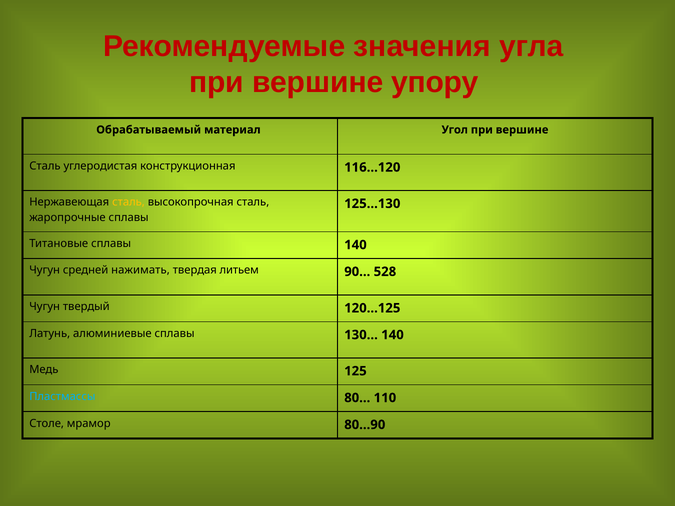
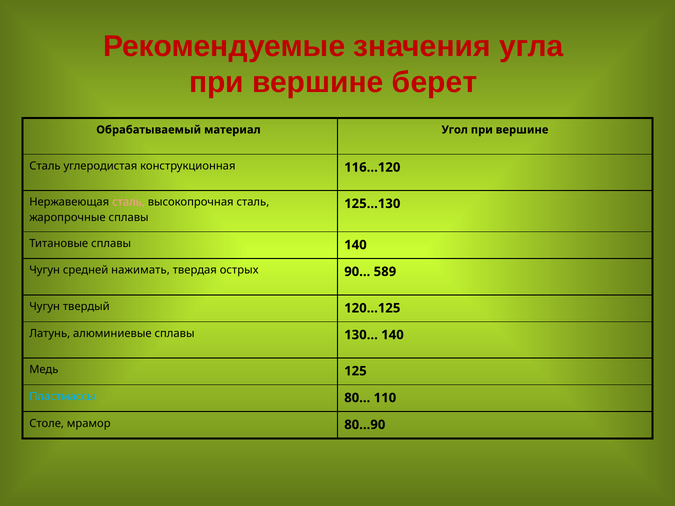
упору: упору -> берет (435, 83)
сталь colour: yellow -> pink (129, 202)
литьем: литьем -> острых (239, 270)
528: 528 -> 589 (385, 272)
